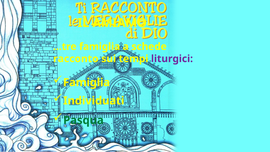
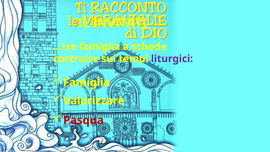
AMIAMO: AMIAMO -> INVITATI (120, 23)
racconto: racconto -> costruire (76, 59)
Individuati: Individuati -> Valorizzare (94, 101)
Pasqua colour: green -> red (83, 120)
